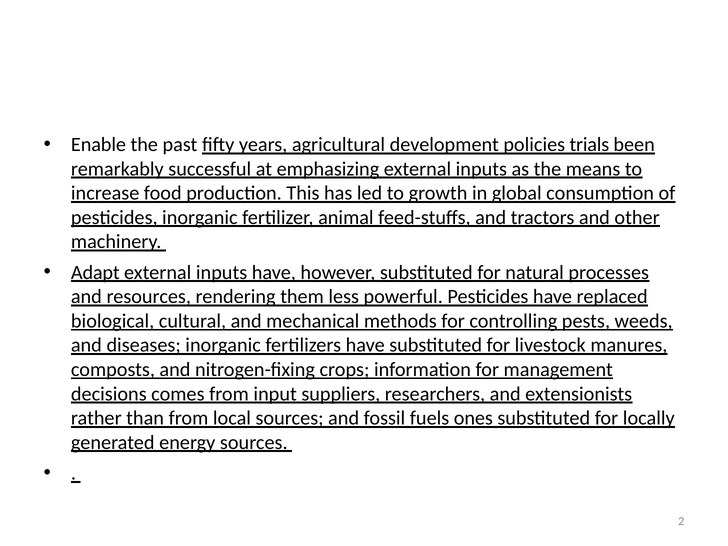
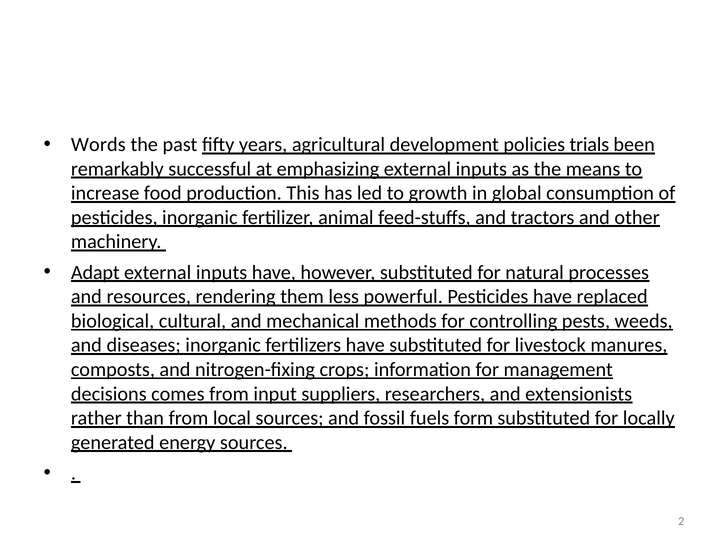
Enable: Enable -> Words (98, 145)
ones: ones -> form (473, 418)
